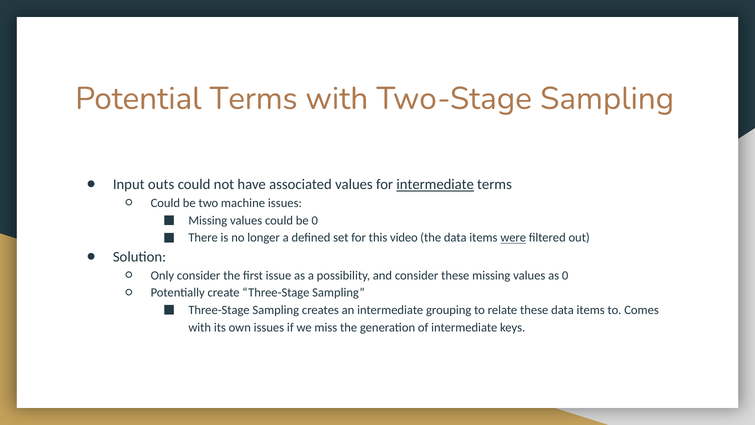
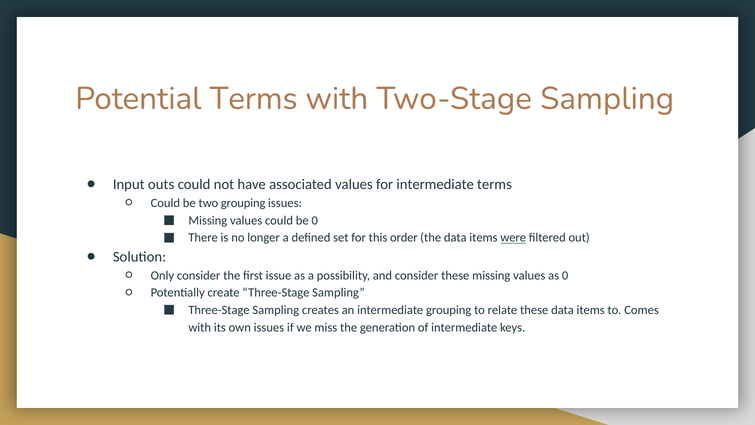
intermediate underline: present -> none (435, 184)
two machine: machine -> grouping (243, 203)
video: video -> order (404, 238)
